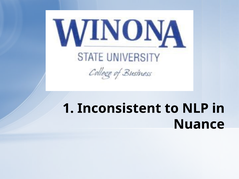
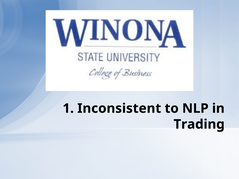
Nuance: Nuance -> Trading (199, 124)
